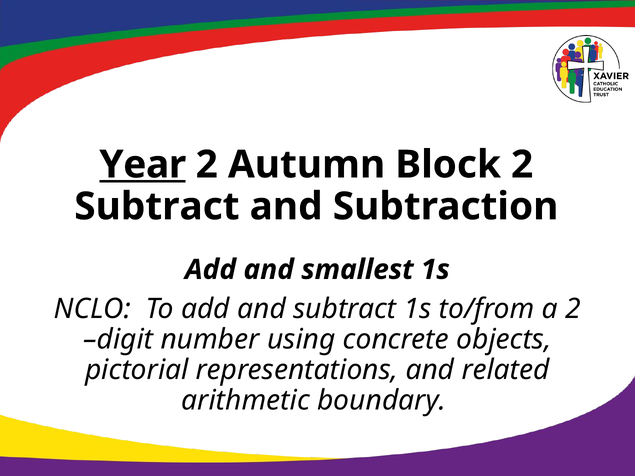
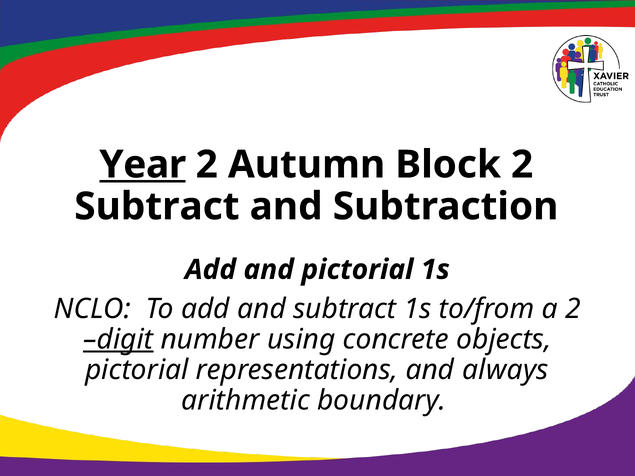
and smallest: smallest -> pictorial (357, 270)
digit underline: none -> present (118, 340)
related: related -> always (505, 370)
